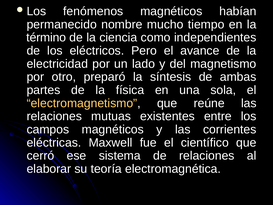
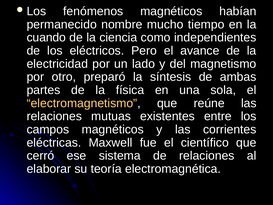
término: término -> cuando (46, 38)
